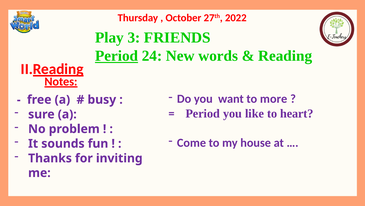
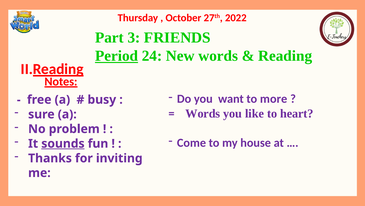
Play: Play -> Part (109, 37)
Period: Period -> Words (203, 113)
sounds underline: none -> present (63, 143)
